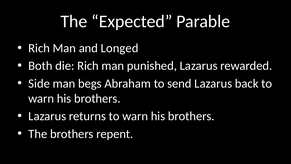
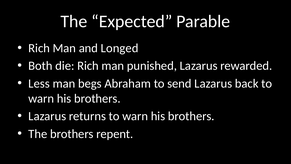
Side: Side -> Less (39, 83)
